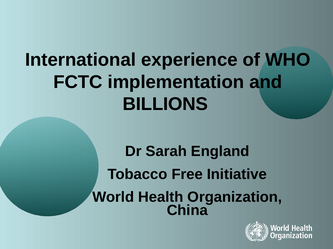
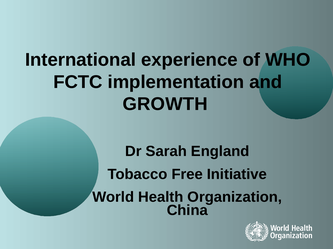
BILLIONS: BILLIONS -> GROWTH (165, 104)
